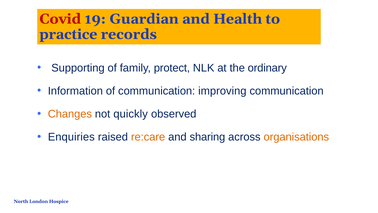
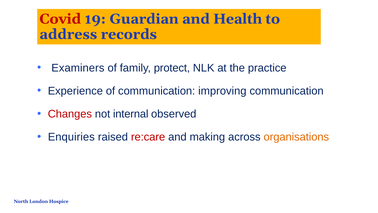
practice: practice -> address (68, 34)
Supporting: Supporting -> Examiners (78, 68)
ordinary: ordinary -> practice (267, 68)
Information: Information -> Experience (75, 91)
Changes colour: orange -> red (70, 114)
quickly: quickly -> internal (131, 114)
re:care colour: orange -> red (148, 137)
sharing: sharing -> making (207, 137)
